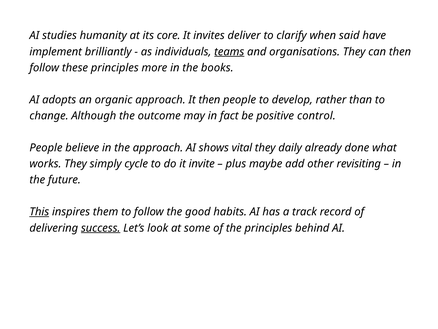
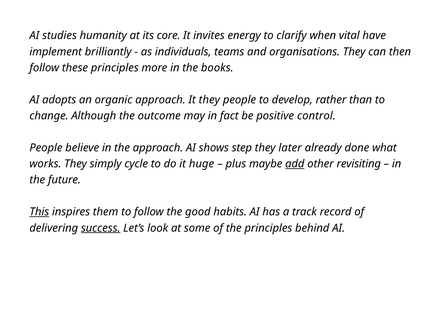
deliver: deliver -> energy (244, 36)
said: said -> vital (349, 36)
teams underline: present -> none (229, 52)
It then: then -> they (209, 100)
vital: vital -> step (242, 148)
daily: daily -> later (290, 148)
invite: invite -> huge (202, 164)
add underline: none -> present (295, 164)
